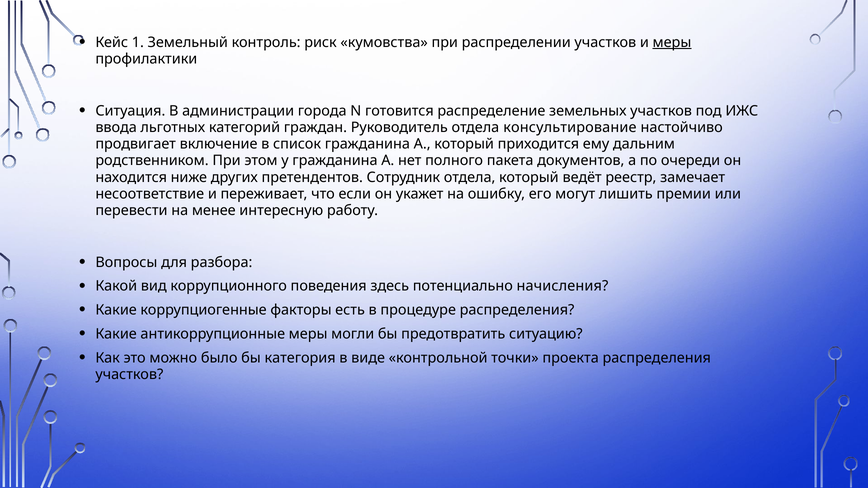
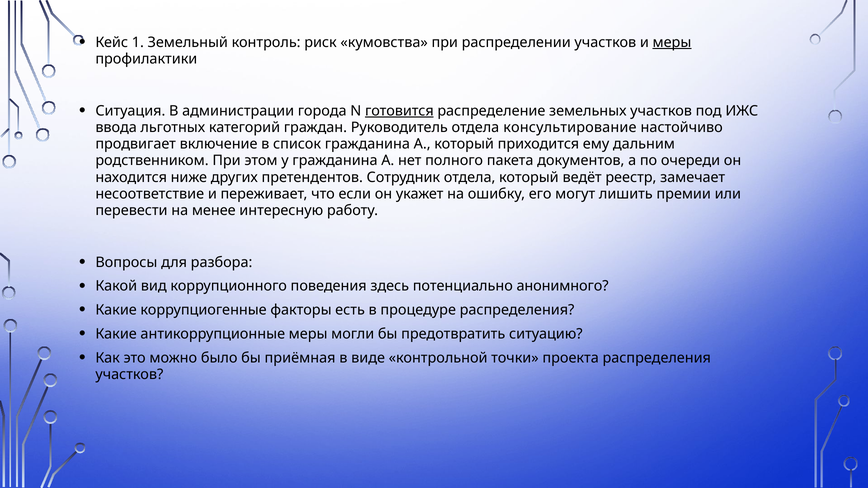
готовится underline: none -> present (399, 111)
начисления: начисления -> анонимного (563, 286)
категория: категория -> приёмная (300, 358)
